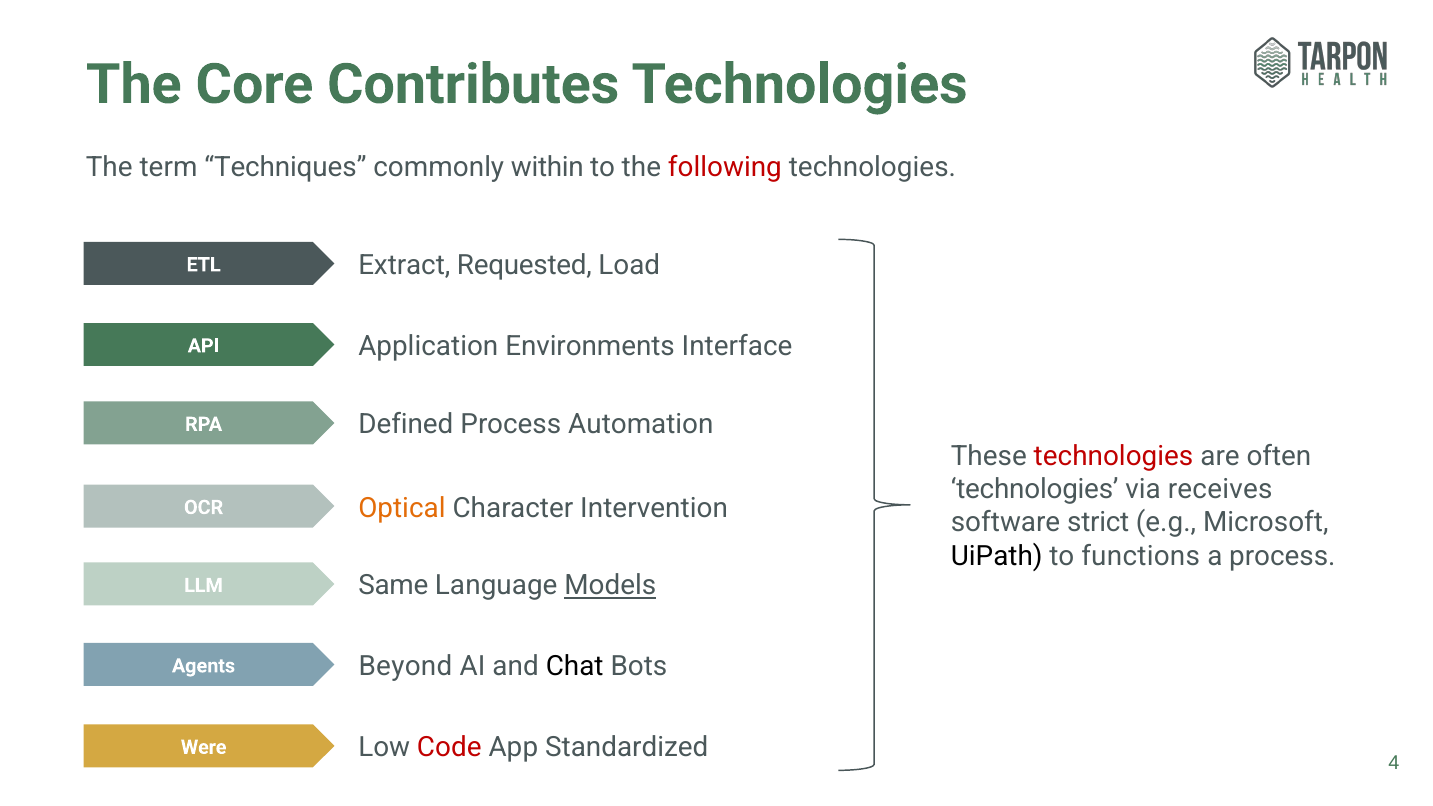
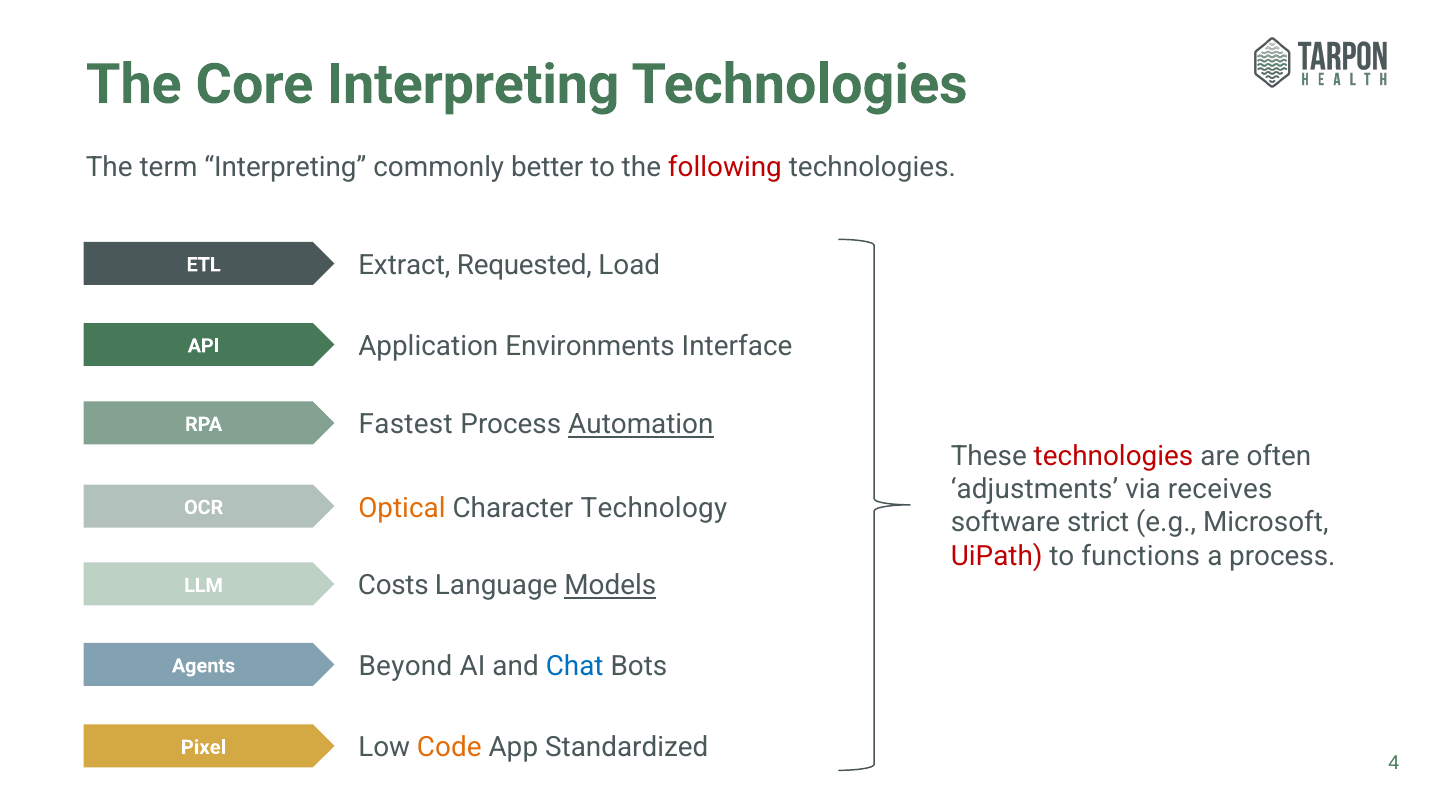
Core Contributes: Contributes -> Interpreting (473, 85)
term Techniques: Techniques -> Interpreting (285, 167)
within: within -> better (547, 167)
Defined: Defined -> Fastest (406, 425)
Automation underline: none -> present (641, 425)
technologies: technologies -> adjustments (1035, 489)
Intervention: Intervention -> Technology (654, 508)
UiPath colour: black -> red (997, 556)
Same: Same -> Costs (393, 586)
Chat colour: black -> blue (575, 666)
Were: Were -> Pixel (203, 747)
Code colour: red -> orange (449, 748)
